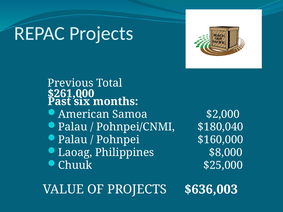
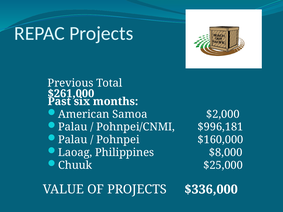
$180,040: $180,040 -> $996,181 (220, 127)
$636,003: $636,003 -> $336,000 (211, 190)
